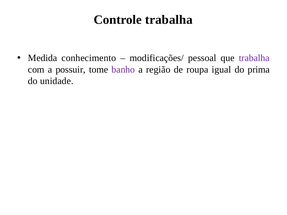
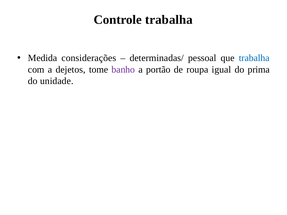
conhecimento: conhecimento -> considerações (89, 58)
modificações/: modificações/ -> determinadas/ (157, 58)
trabalha colour: purple -> blue (254, 58)
possuir: possuir -> dejetos (71, 70)
região: região -> portão (158, 70)
